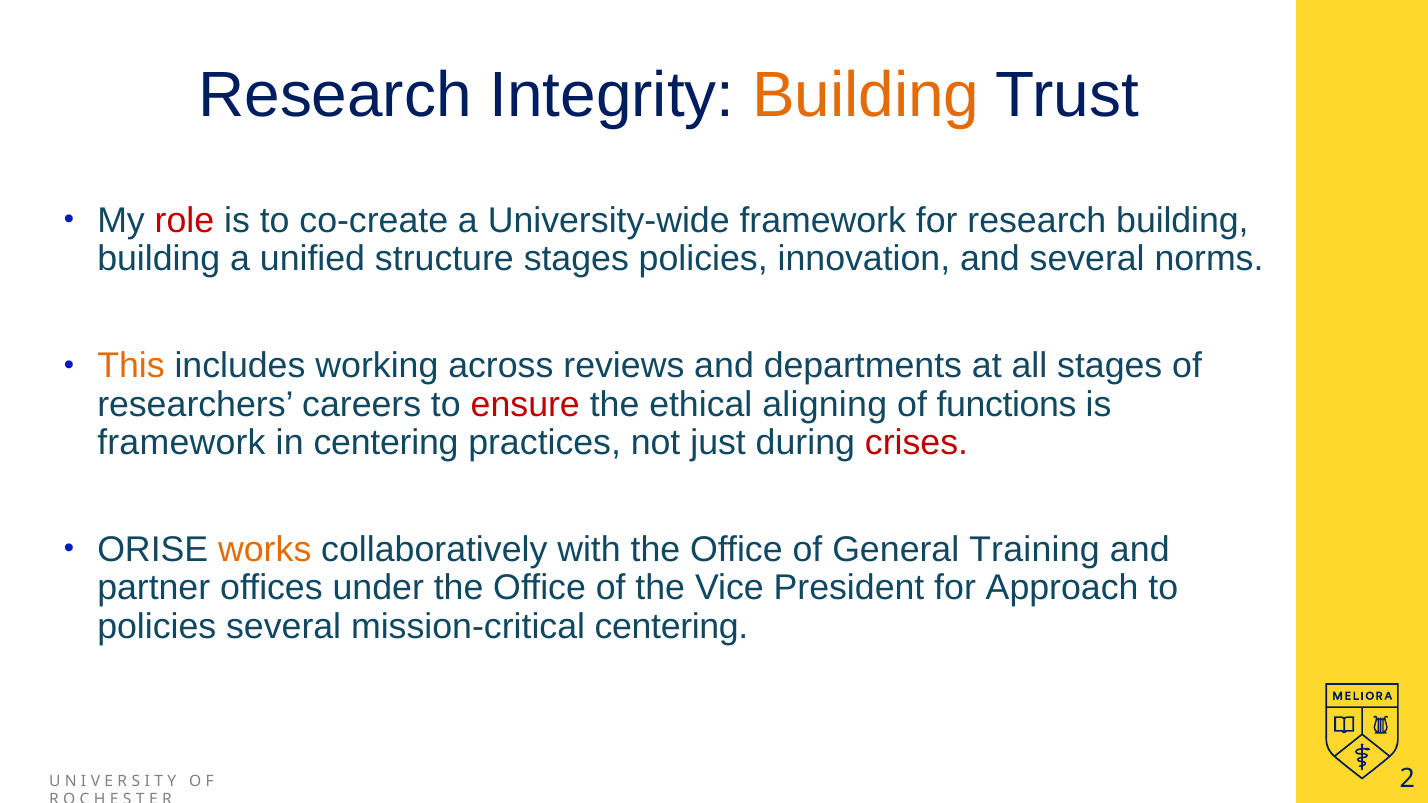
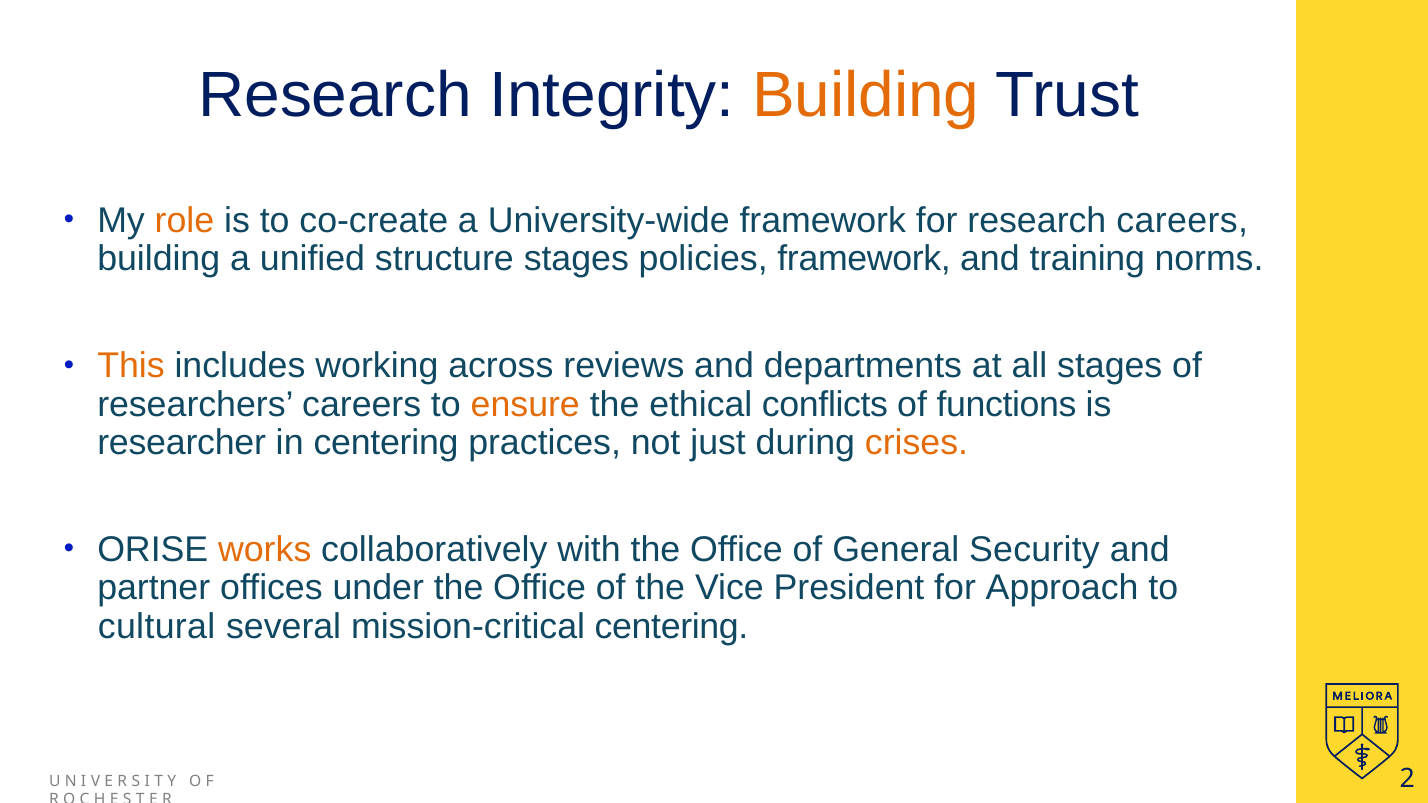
role colour: red -> orange (184, 221)
research building: building -> careers (1182, 221)
policies innovation: innovation -> framework (864, 259)
and several: several -> training (1087, 259)
ensure colour: red -> orange (525, 404)
aligning: aligning -> conflicts (825, 404)
framework: framework -> researcher (182, 443)
crises colour: red -> orange (916, 443)
Training: Training -> Security (1035, 550)
policies: policies -> cultural (157, 627)
